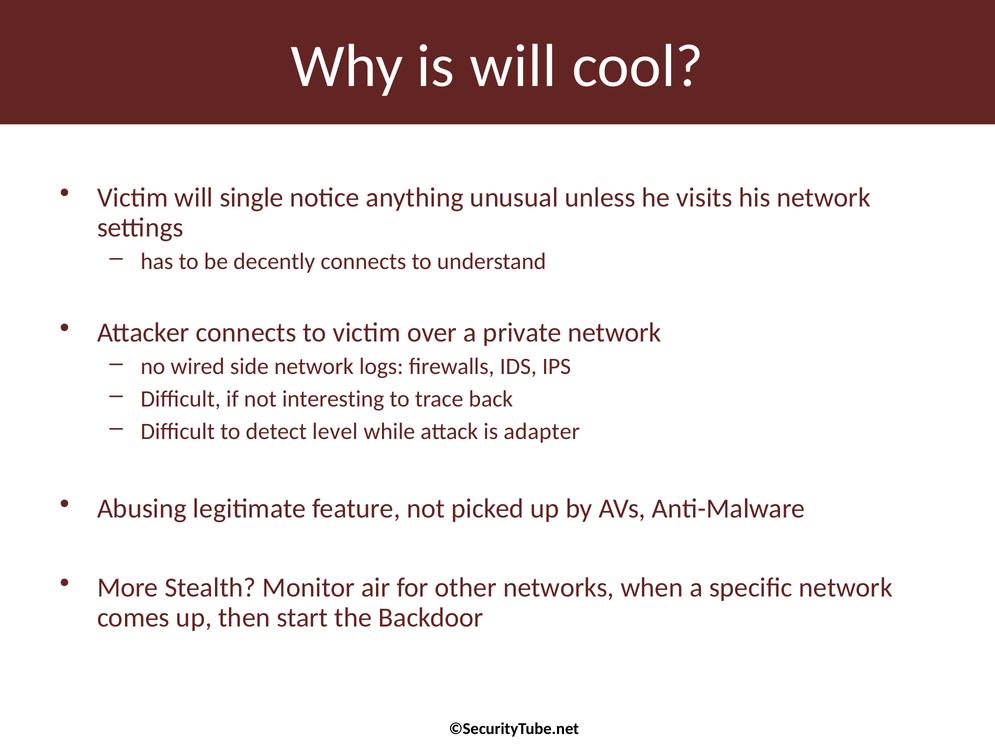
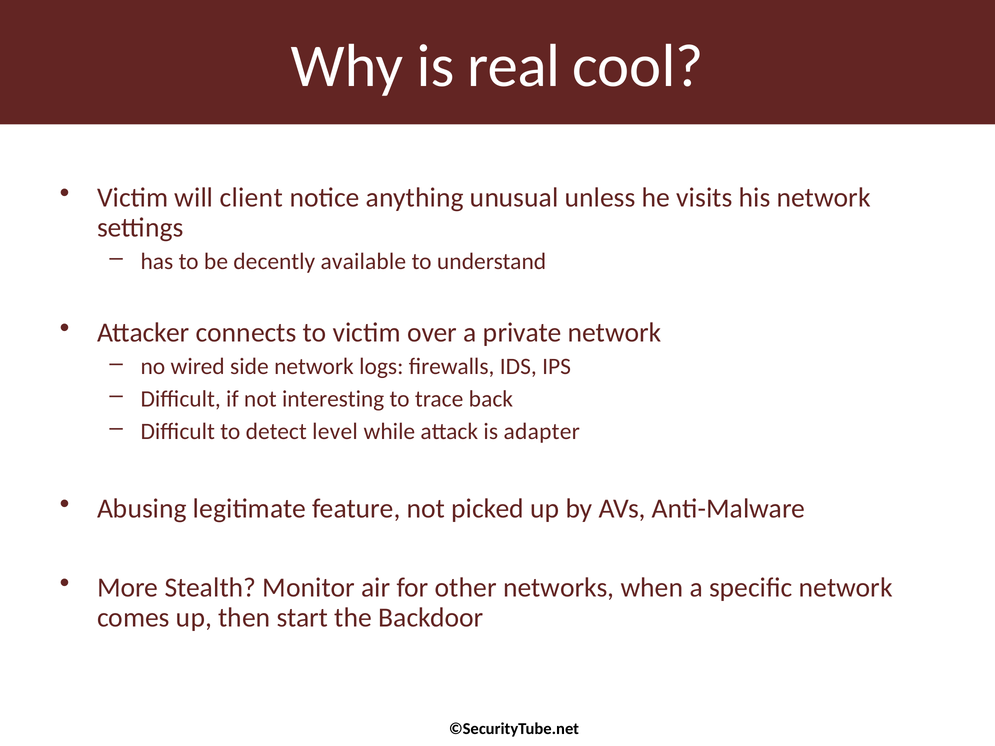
is will: will -> real (514, 66)
single: single -> client (251, 198)
decently connects: connects -> available (363, 262)
